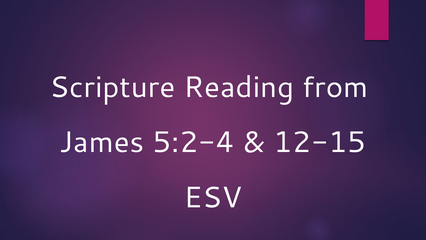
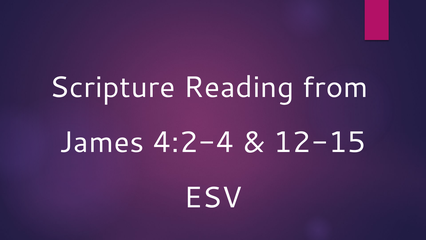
5:2-4: 5:2-4 -> 4:2-4 (193, 142)
